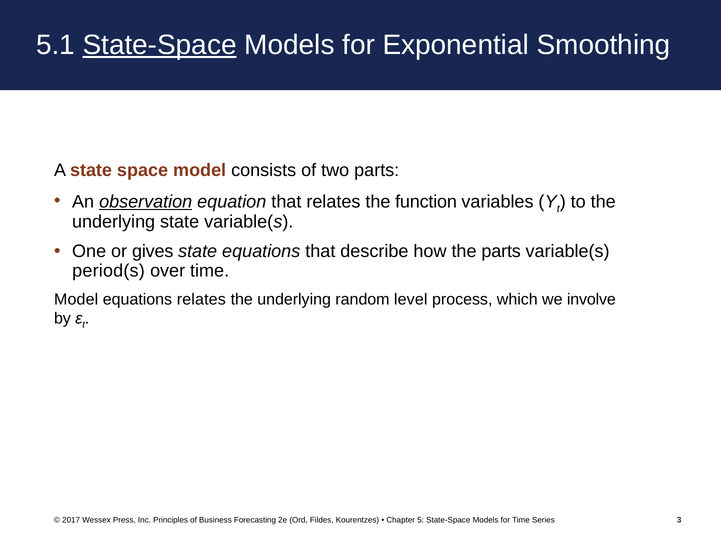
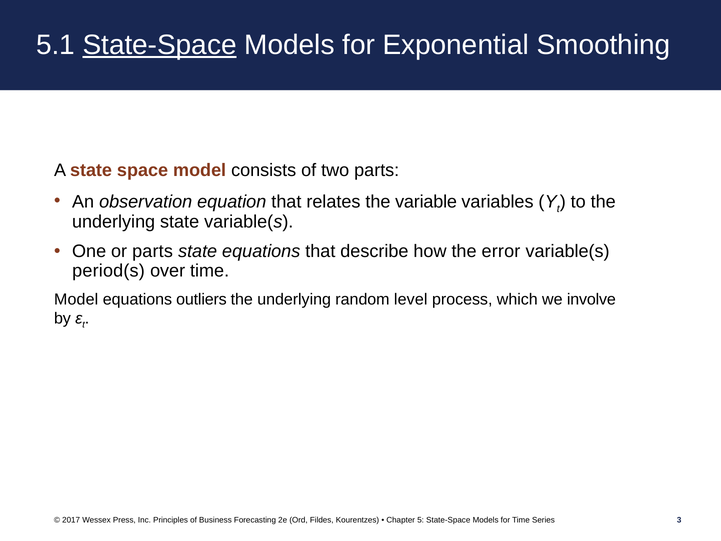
observation underline: present -> none (146, 202)
function: function -> variable (426, 202)
or gives: gives -> parts (153, 251)
the parts: parts -> error (501, 251)
equations relates: relates -> outliers (201, 299)
